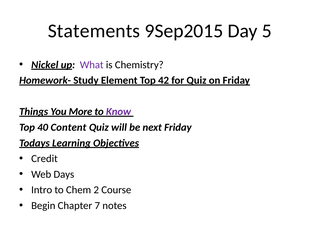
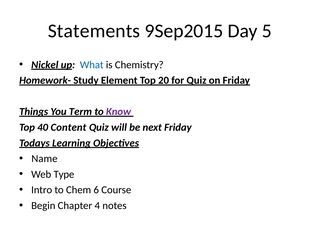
What colour: purple -> blue (92, 65)
42: 42 -> 20 (164, 80)
More: More -> Term (80, 112)
Credit: Credit -> Name (44, 159)
Days: Days -> Type (64, 174)
2: 2 -> 6 (96, 190)
7: 7 -> 4 (97, 206)
